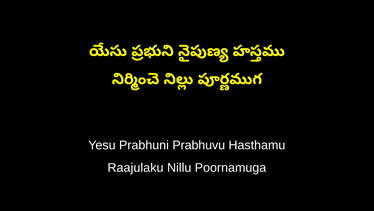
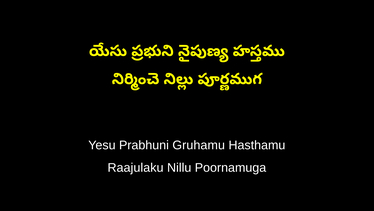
Prabhuvu: Prabhuvu -> Gruhamu (199, 145)
